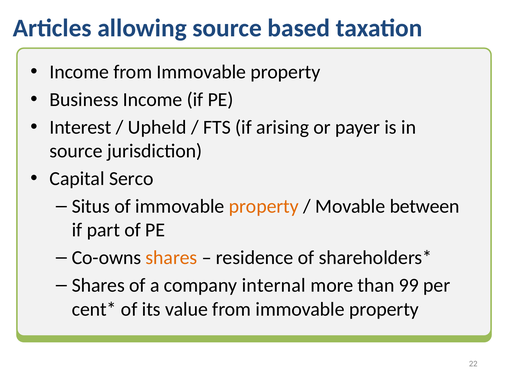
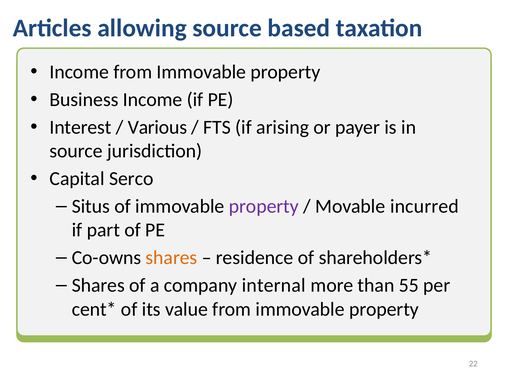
Upheld: Upheld -> Various (157, 127)
property colour: orange -> purple (264, 206)
between: between -> incurred (424, 206)
99: 99 -> 55 (409, 285)
